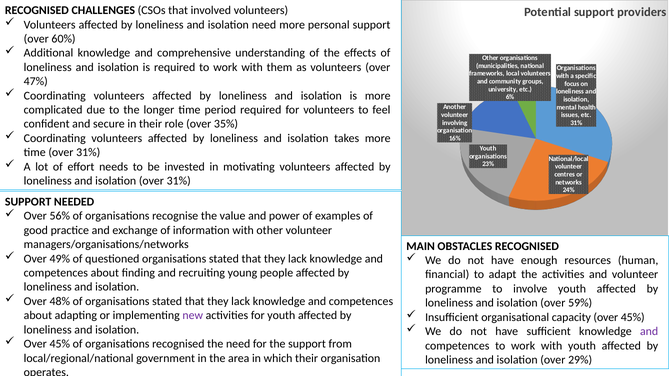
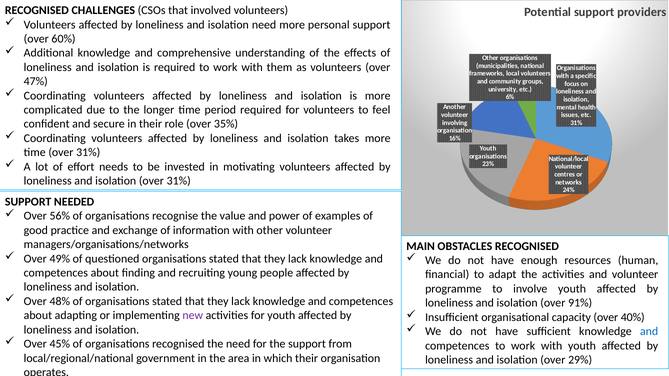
59%: 59% -> 91% (580, 303)
capacity over 45%: 45% -> 40% (633, 317)
and colour: purple -> blue (649, 332)
